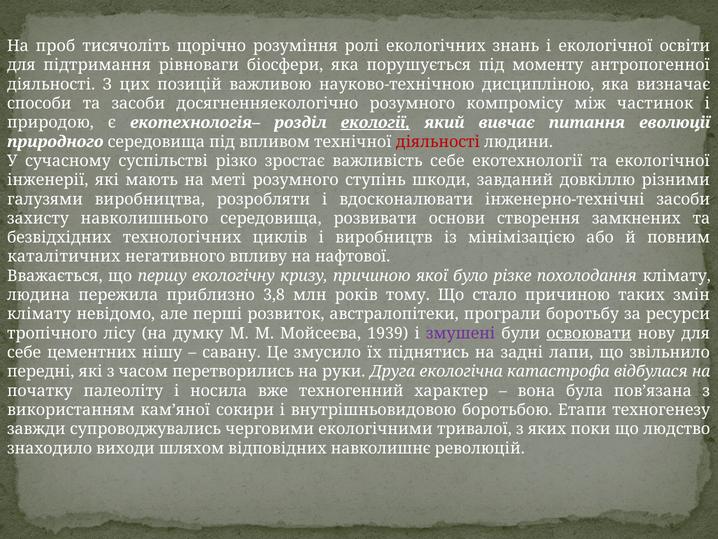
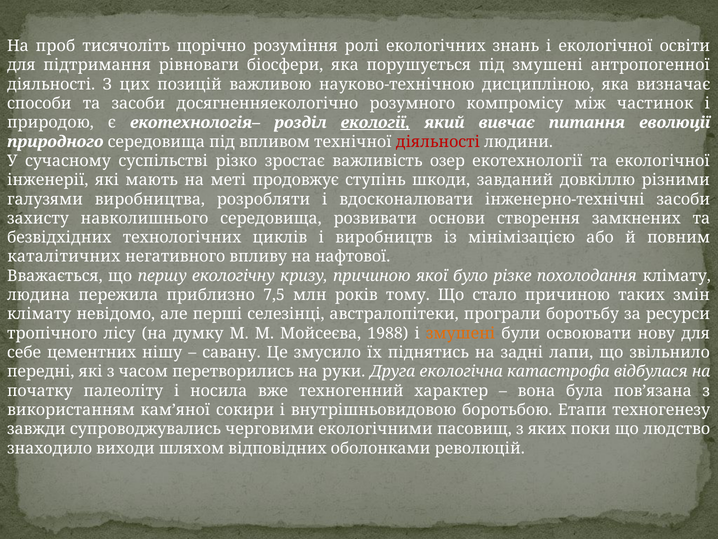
під моменту: моменту -> змушені (548, 65)
важливість себе: себе -> озер (447, 161)
меті розумного: розумного -> продовжує (296, 180)
3,8: 3,8 -> 7,5 (274, 295)
розвиток: розвиток -> селезінці (286, 314)
1939: 1939 -> 1988 (388, 333)
змушені colour: purple -> orange (461, 333)
освоювати underline: present -> none (589, 333)
тривалої: тривалої -> пасовищ (474, 429)
навколишнє: навколишнє -> оболонками (381, 448)
